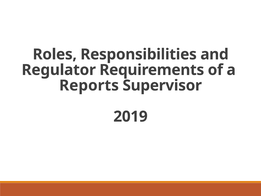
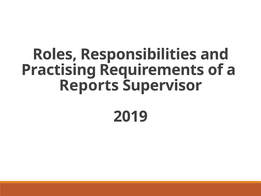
Regulator: Regulator -> Practising (59, 70)
